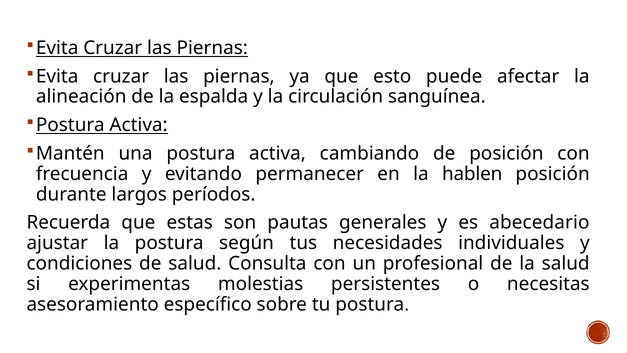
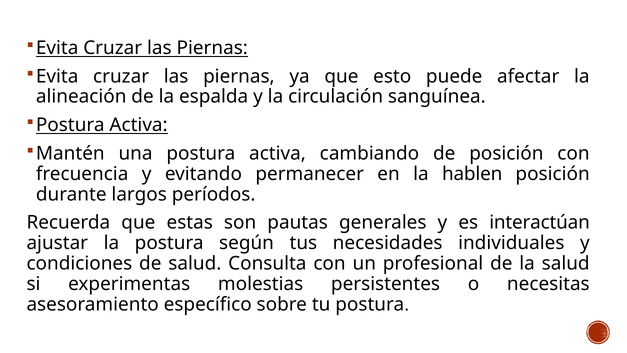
abecedario: abecedario -> interactúan (540, 222)
